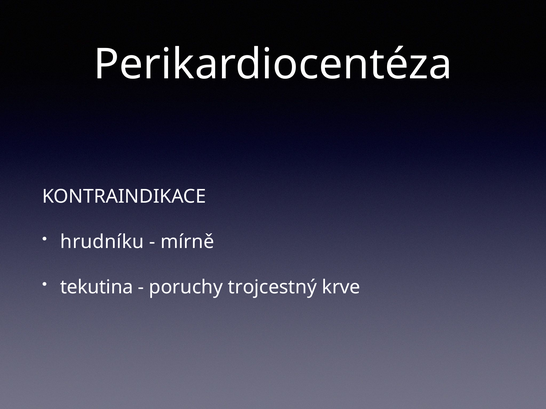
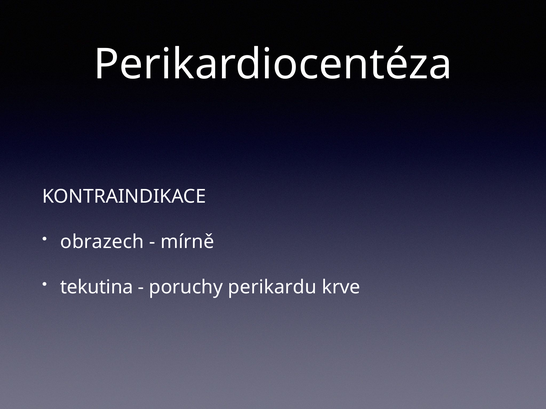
hrudníku: hrudníku -> obrazech (102, 242)
trojcestný: trojcestný -> perikardu (272, 288)
